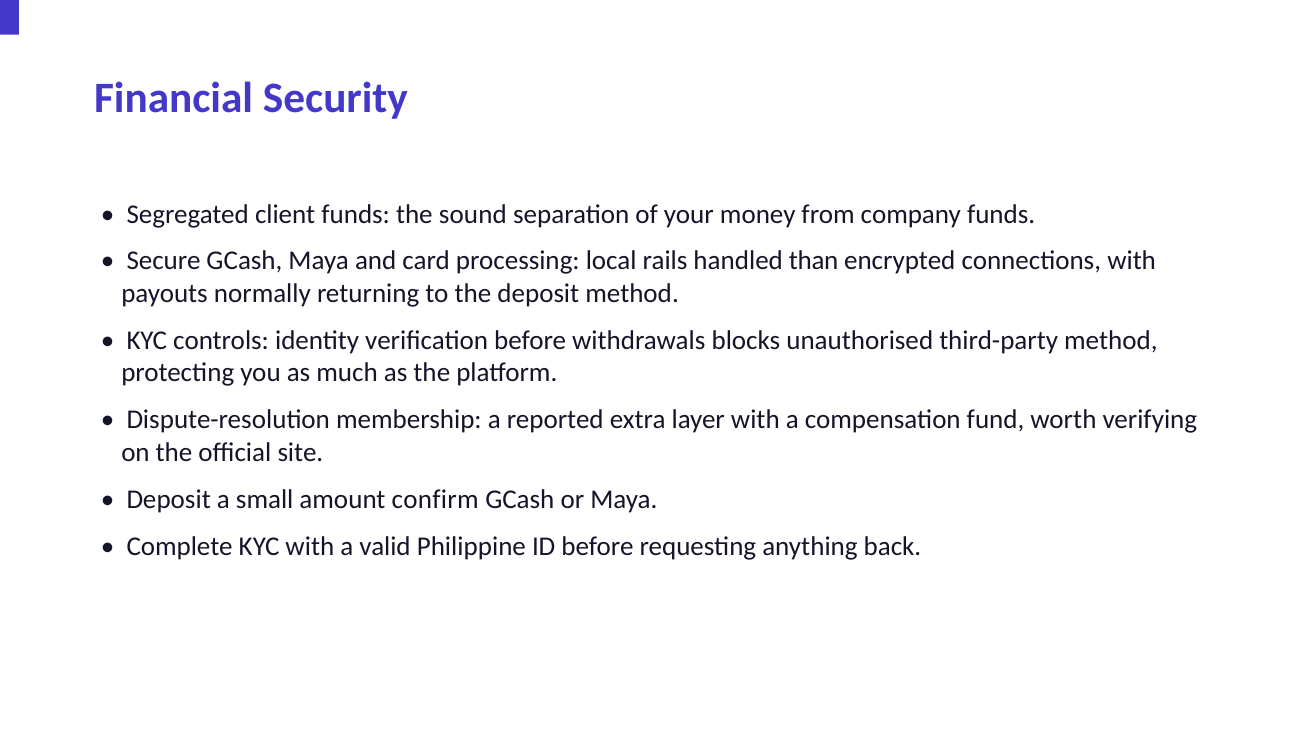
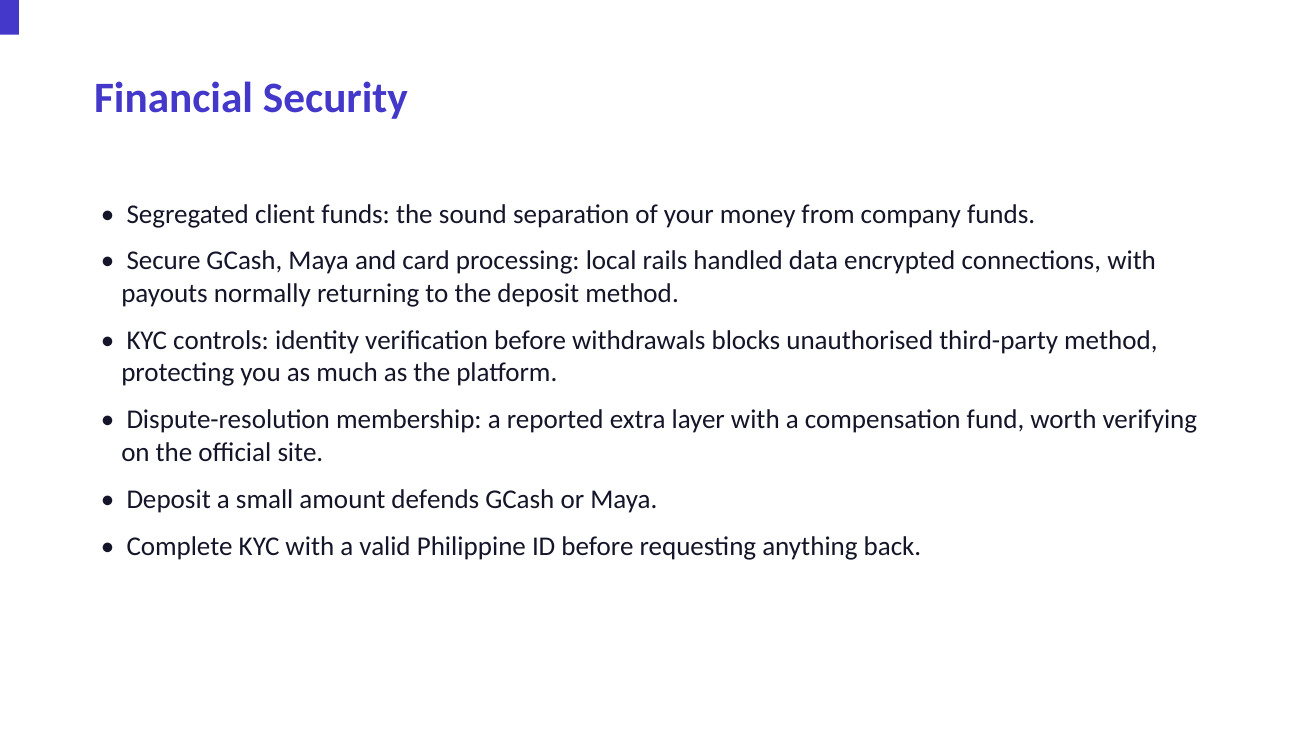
than: than -> data (814, 261)
confirm: confirm -> defends (435, 499)
